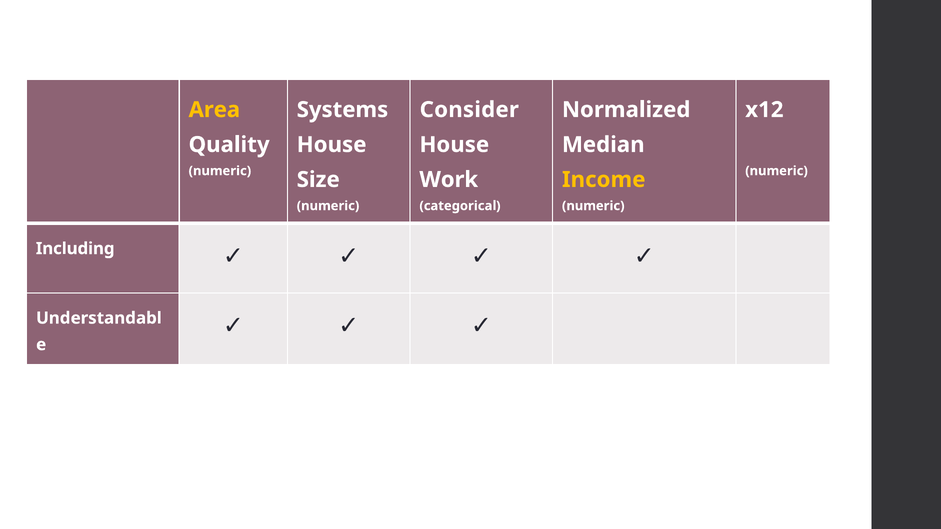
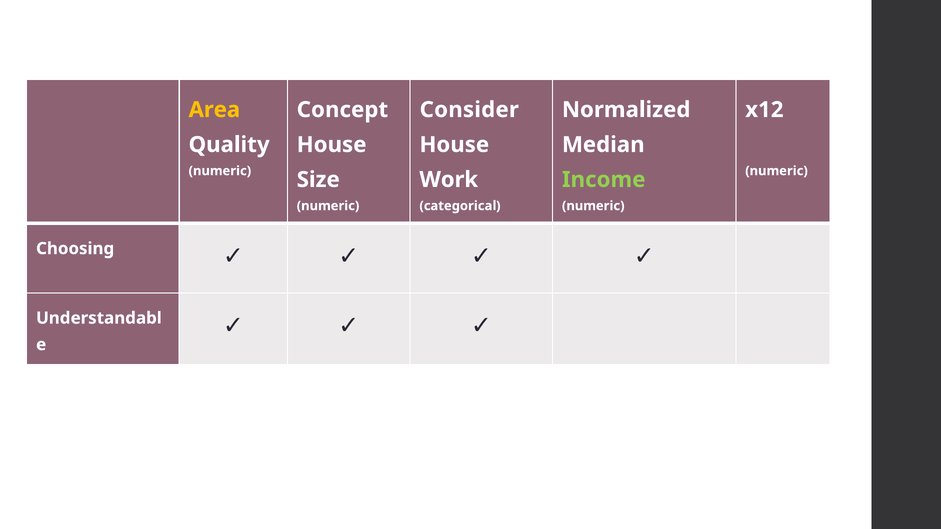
Systems: Systems -> Concept (342, 110)
Income colour: yellow -> light green (604, 180)
Including: Including -> Choosing (75, 249)
